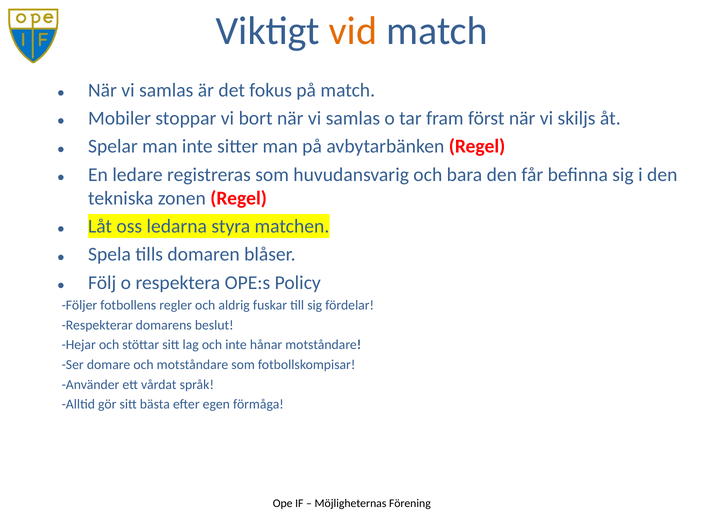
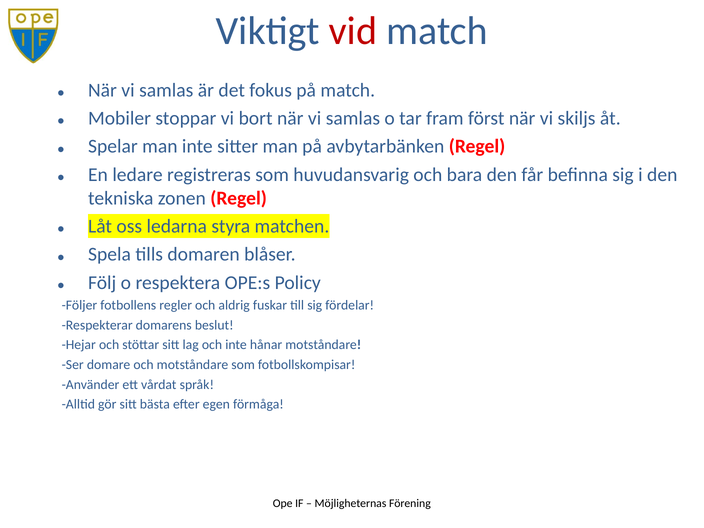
vid colour: orange -> red (353, 31)
